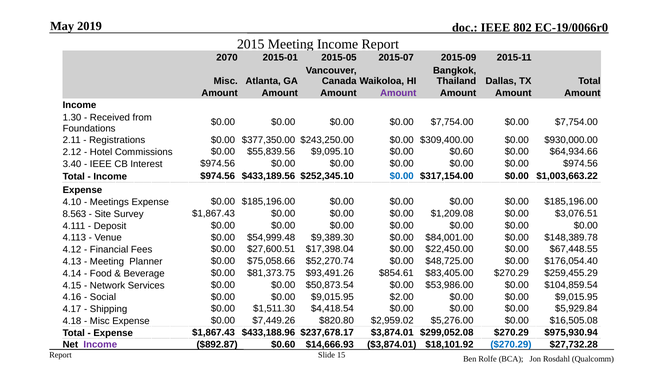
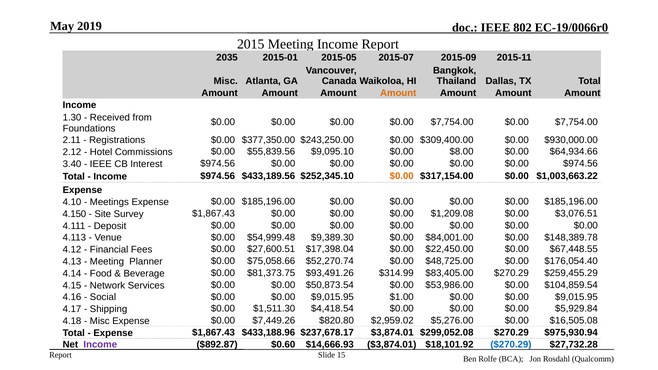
2070: 2070 -> 2035 (227, 57)
Amount colour: purple -> orange (398, 93)
$0.00 $0.60: $0.60 -> $8.00 (462, 152)
$0.00 colour: blue -> orange (402, 176)
8.563: 8.563 -> 4.150 (74, 214)
$854.61: $854.61 -> $314.99 (396, 273)
$2.00: $2.00 -> $1.00 (402, 297)
